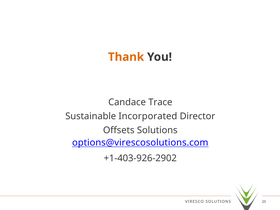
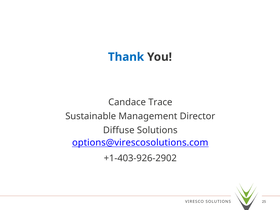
Thank colour: orange -> blue (126, 57)
Incorporated: Incorporated -> Management (148, 116)
Offsets: Offsets -> Diffuse (119, 130)
